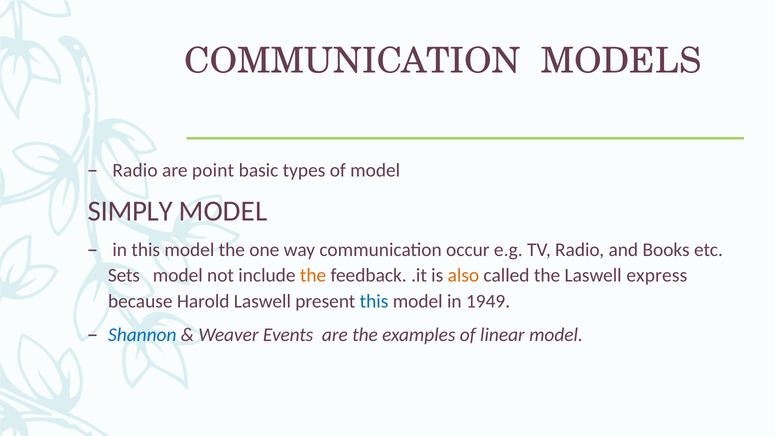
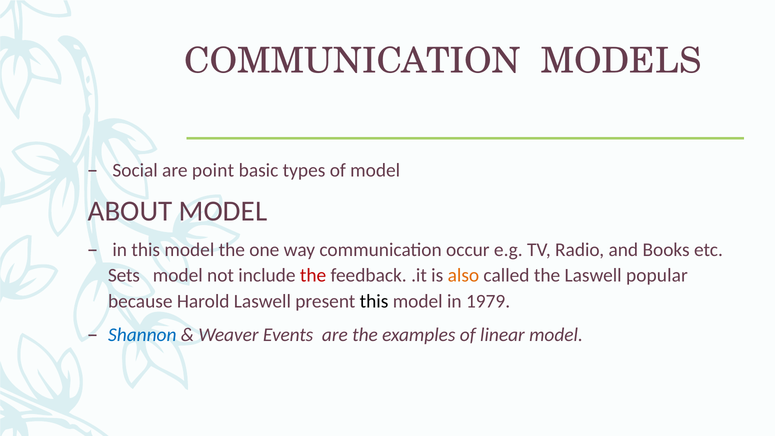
Radio: Radio -> Social (135, 170)
SIMPLY: SIMPLY -> ABOUT (130, 211)
the colour: orange -> red (313, 275)
express: express -> popular (657, 275)
this colour: blue -> black (374, 301)
1949: 1949 -> 1979 (488, 301)
